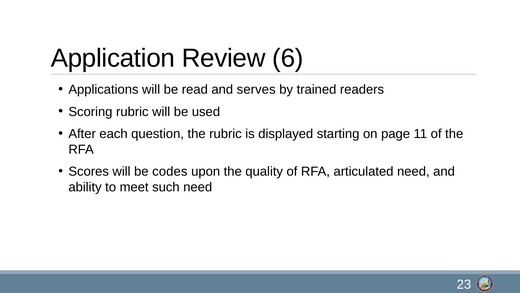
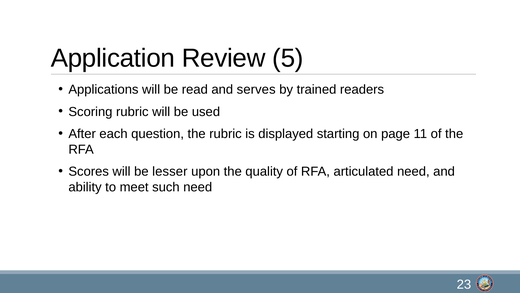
6: 6 -> 5 (288, 58)
codes: codes -> lesser (170, 171)
